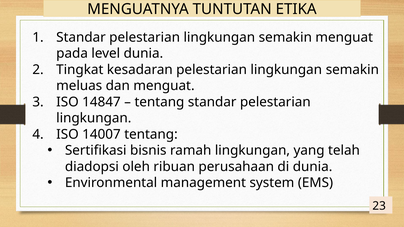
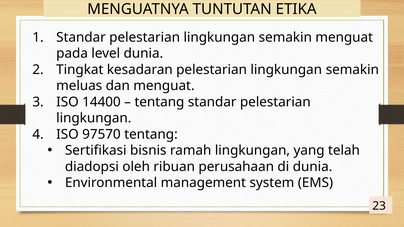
14847: 14847 -> 14400 (101, 102)
14007: 14007 -> 97570 (101, 134)
